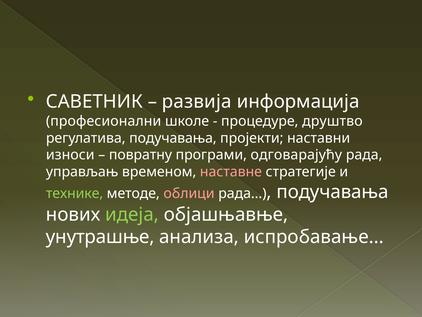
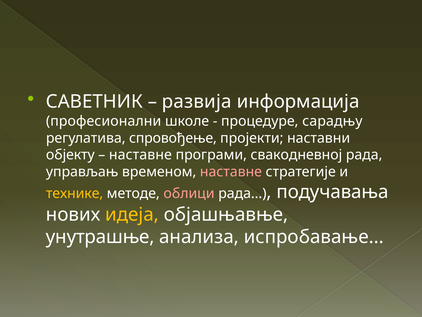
друштво: друштво -> сарадњу (332, 121)
регулатива подучавања: подучавања -> спровођење (173, 138)
износи: износи -> објекту (70, 155)
повратну: повратну -> наставне (140, 155)
одговарајућу: одговарајућу -> свакодневној (296, 155)
технике colour: light green -> yellow (75, 193)
идеја colour: light green -> yellow (132, 214)
